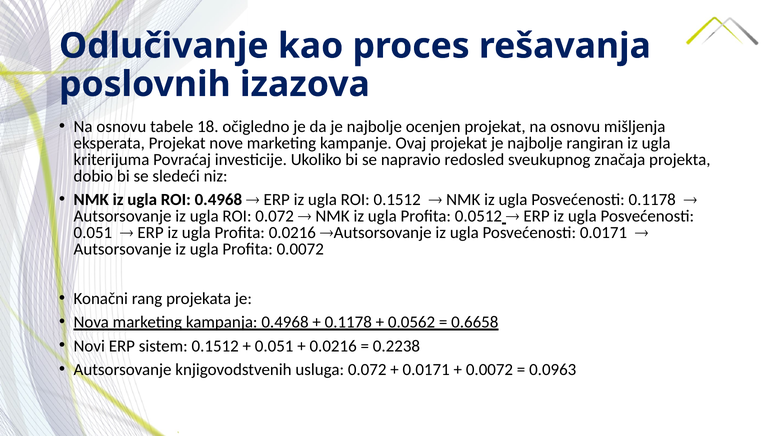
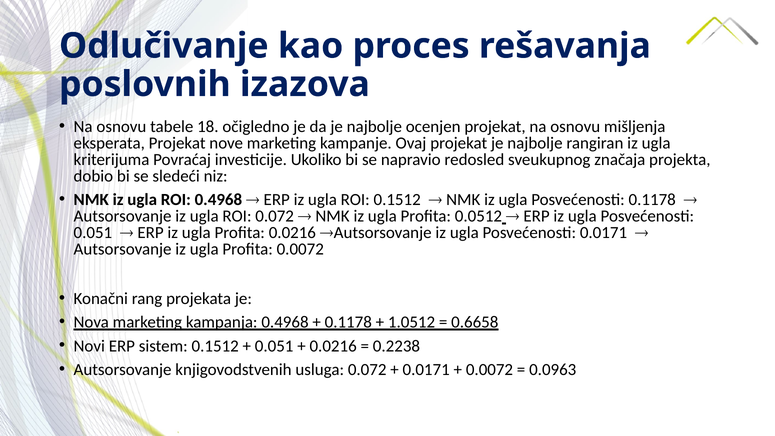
0.0562: 0.0562 -> 1.0512 (412, 322)
